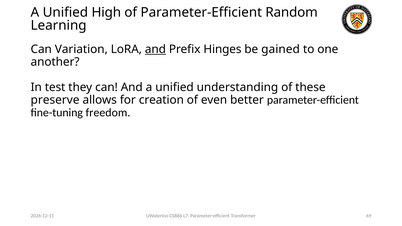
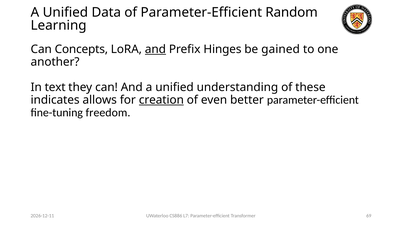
High: High -> Data (106, 12)
Variation: Variation -> Concepts (81, 49)
test: test -> text (55, 87)
preserve: preserve -> indicates (55, 100)
creation underline: none -> present (161, 100)
